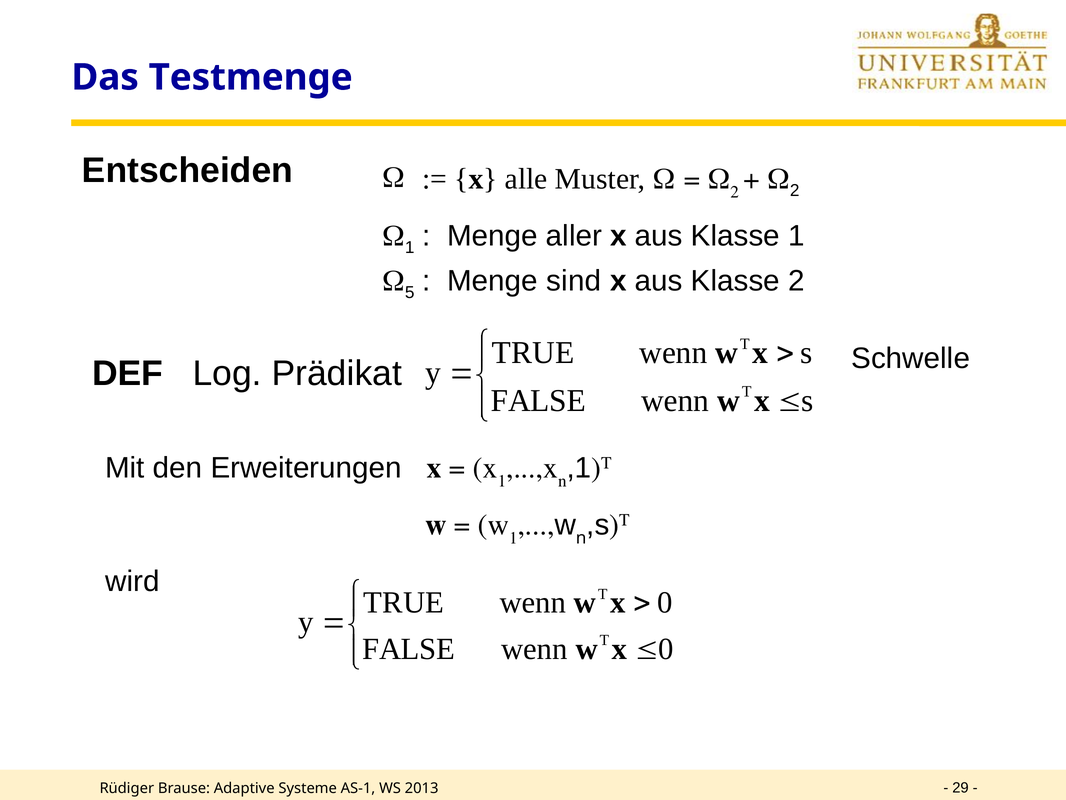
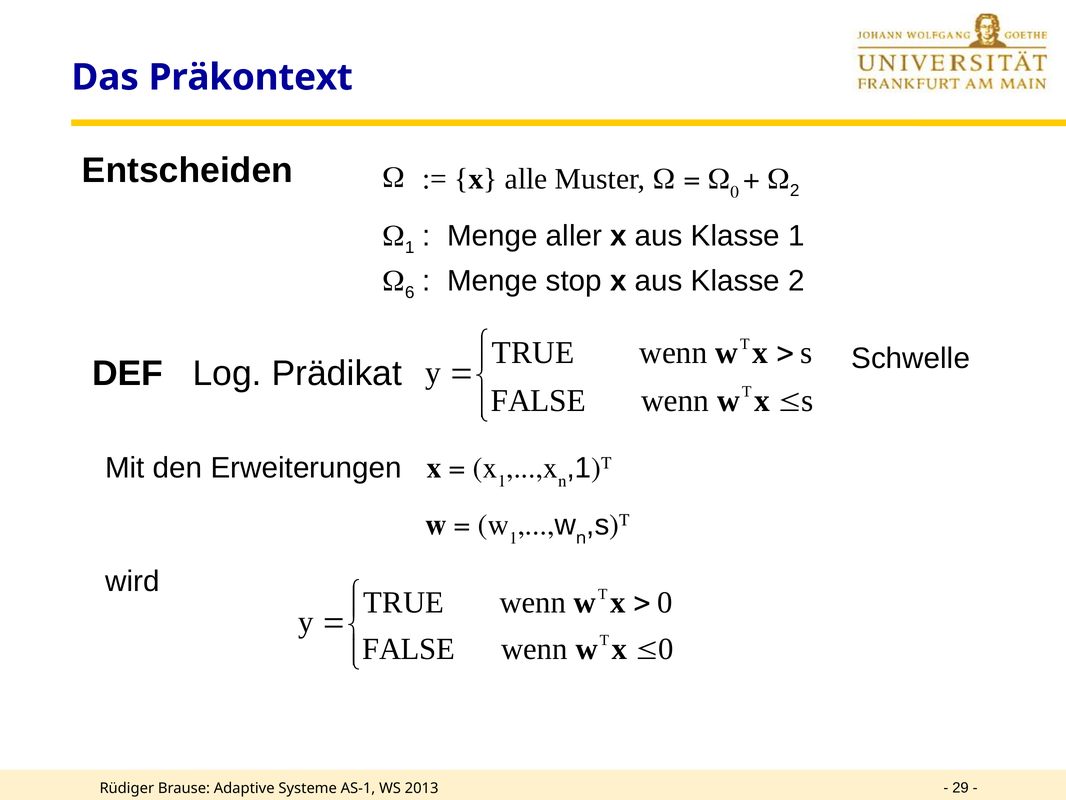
Testmenge: Testmenge -> Präkontext (251, 77)
2: 2 -> 0 (735, 192)
5: 5 -> 6 (410, 292)
sind: sind -> stop (574, 281)
